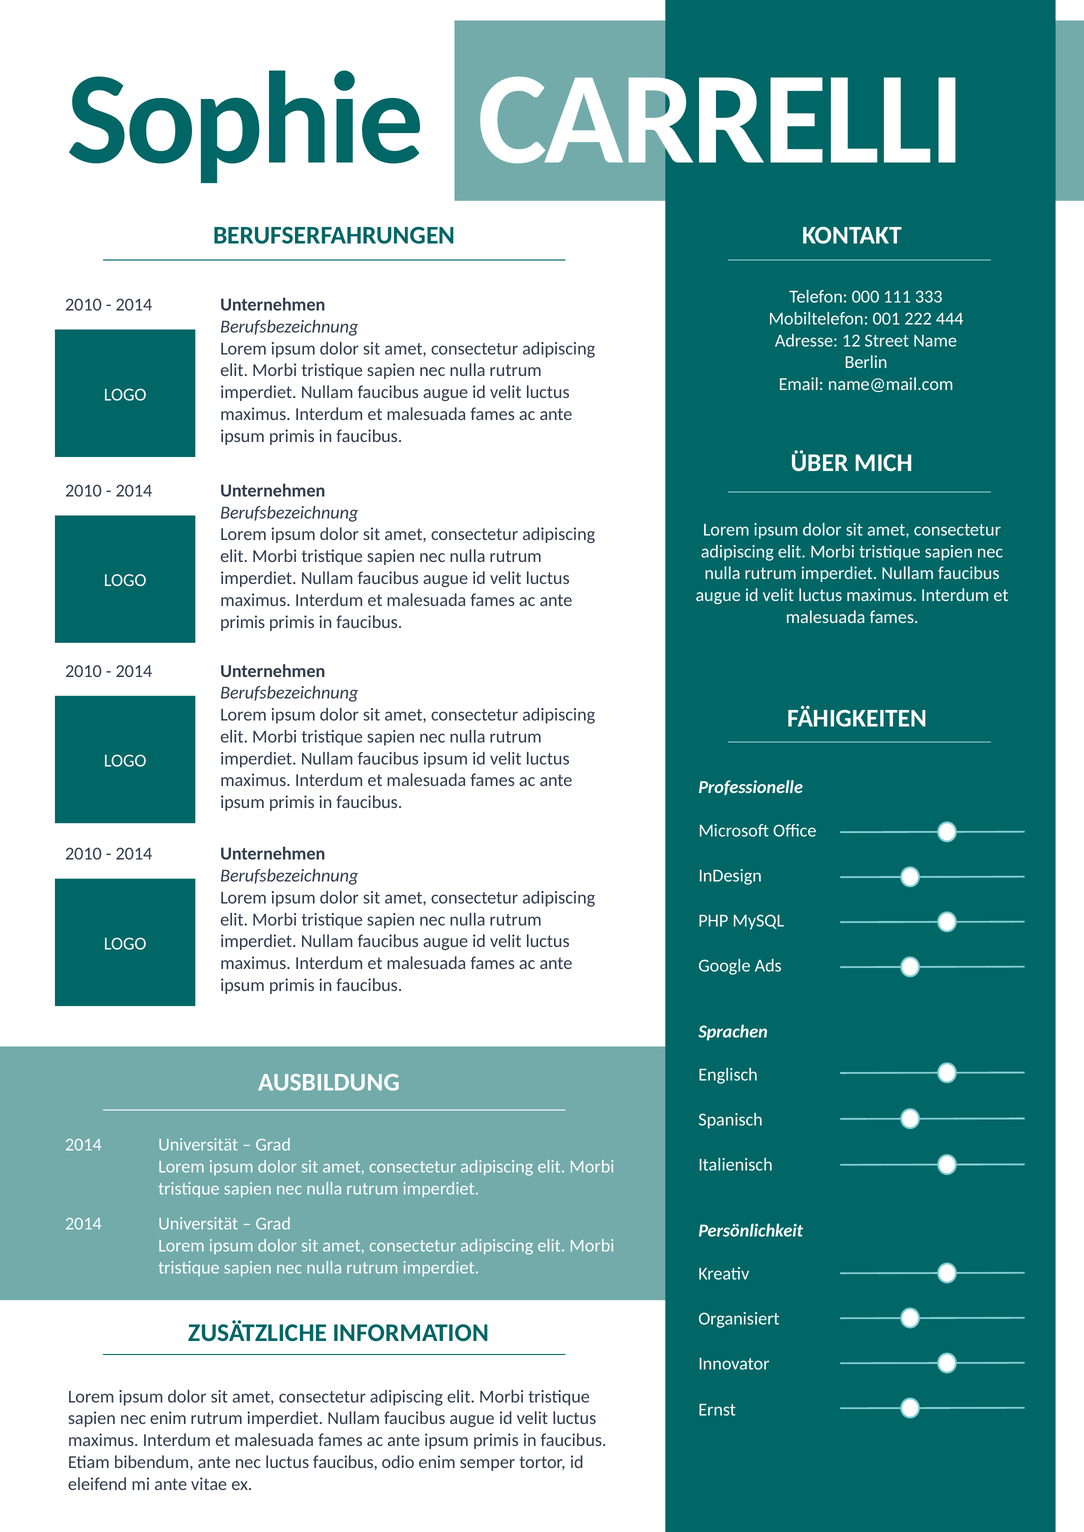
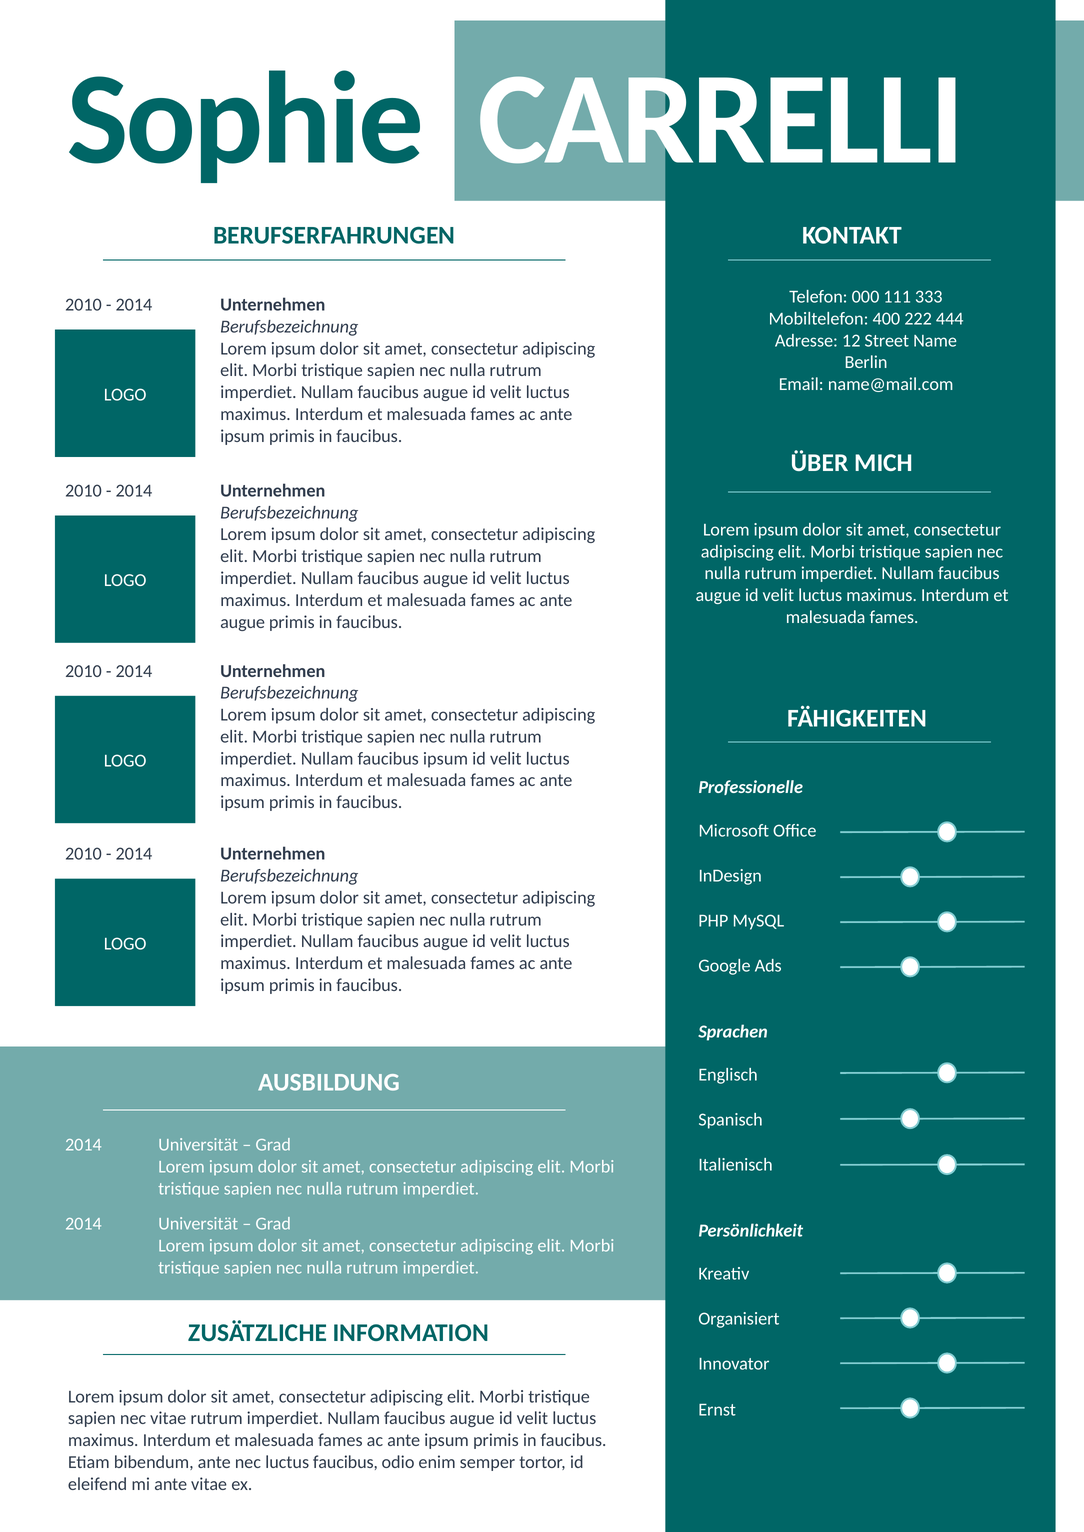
001: 001 -> 400 (886, 319)
primis: primis -> augue (243, 622)
nec enim: enim -> vitae (168, 1418)
